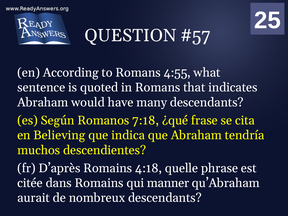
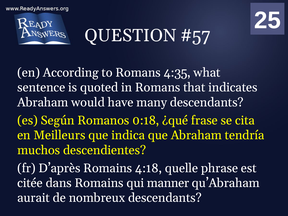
4:55: 4:55 -> 4:35 (177, 73)
7:18: 7:18 -> 0:18 (146, 120)
Believing: Believing -> Meilleurs (59, 135)
